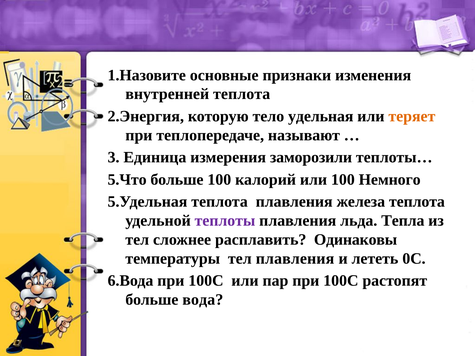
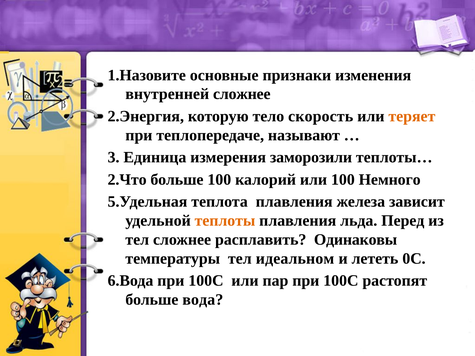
внутренней теплота: теплота -> сложнее (242, 94)
удельная: удельная -> скорость (321, 116)
5.Что: 5.Что -> 2.Что (127, 180)
железа теплота: теплота -> зависит (417, 202)
теплоты colour: purple -> orange (225, 221)
Тепла: Тепла -> Перед (403, 221)
тел плавления: плавления -> идеальном (295, 259)
